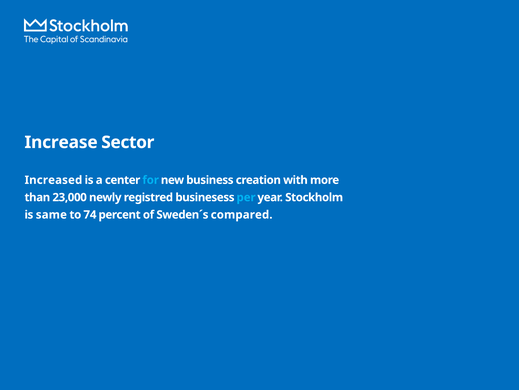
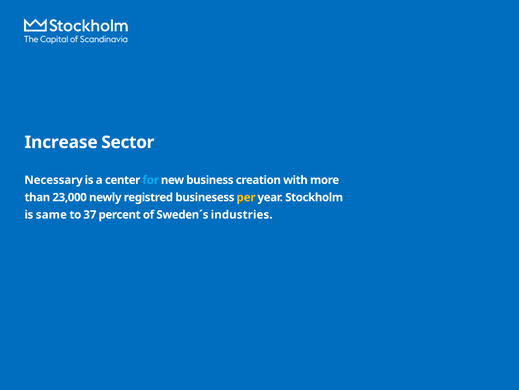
Increased: Increased -> Necessary (54, 180)
per colour: light blue -> yellow (246, 197)
74: 74 -> 37 (90, 214)
compared: compared -> industries (242, 214)
